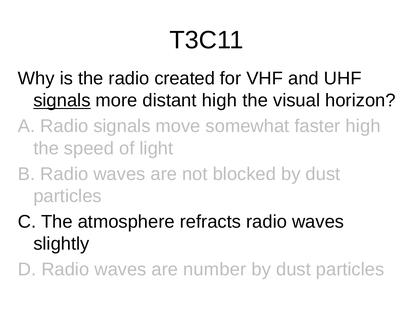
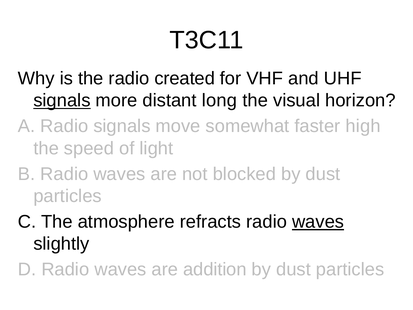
distant high: high -> long (220, 100)
waves underline: none -> present (318, 222)
number: number -> addition (215, 269)
